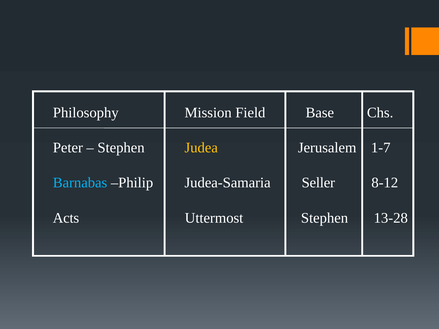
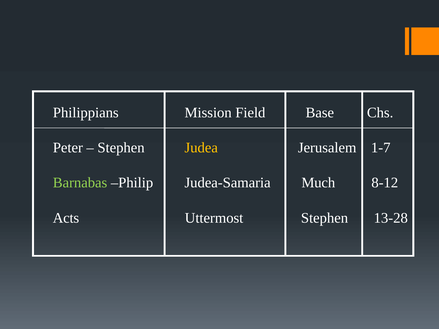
Philosophy: Philosophy -> Philippians (86, 113)
Barnabas colour: light blue -> light green (80, 183)
Seller: Seller -> Much (318, 183)
